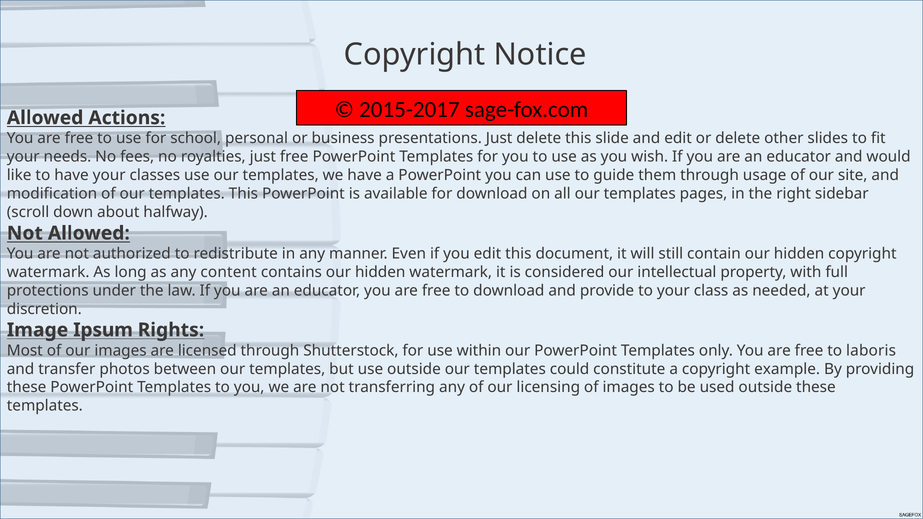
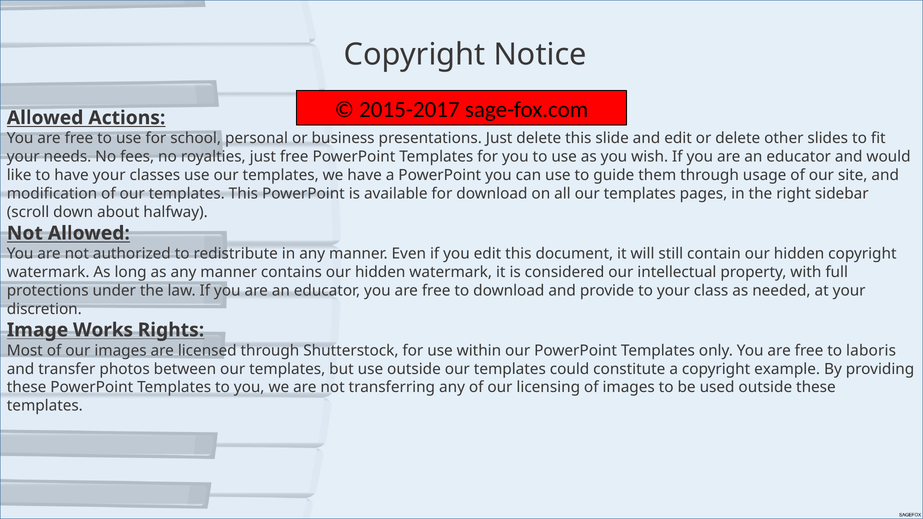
as any content: content -> manner (229, 272)
Ipsum: Ipsum -> Works (103, 330)
